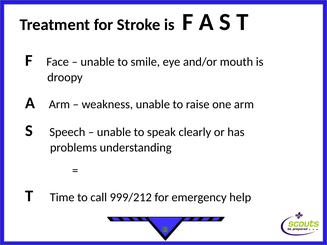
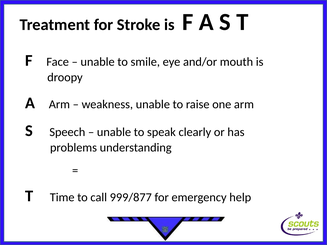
999/212: 999/212 -> 999/877 (131, 198)
